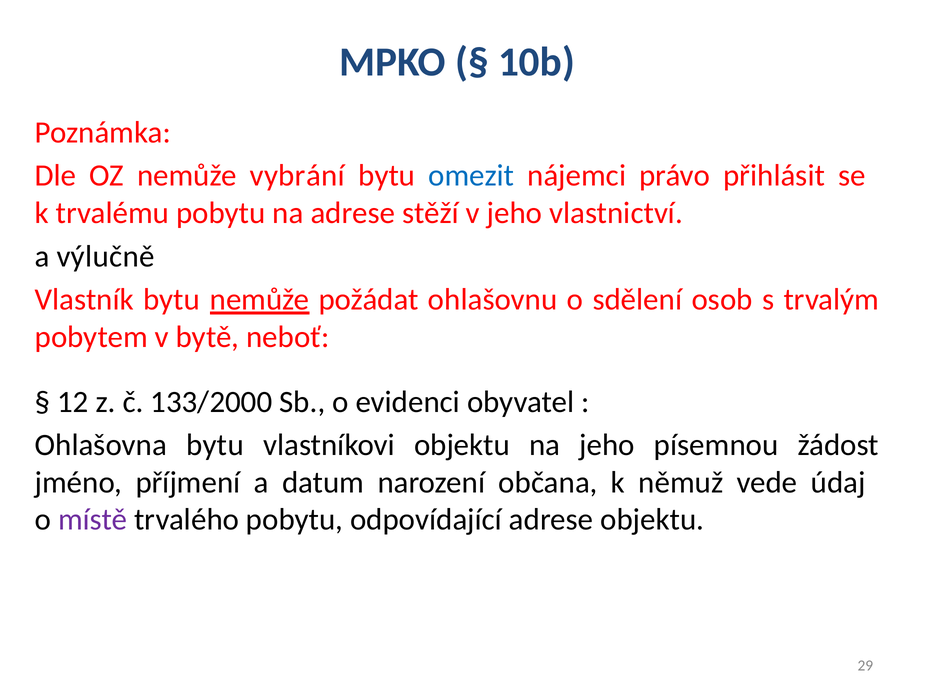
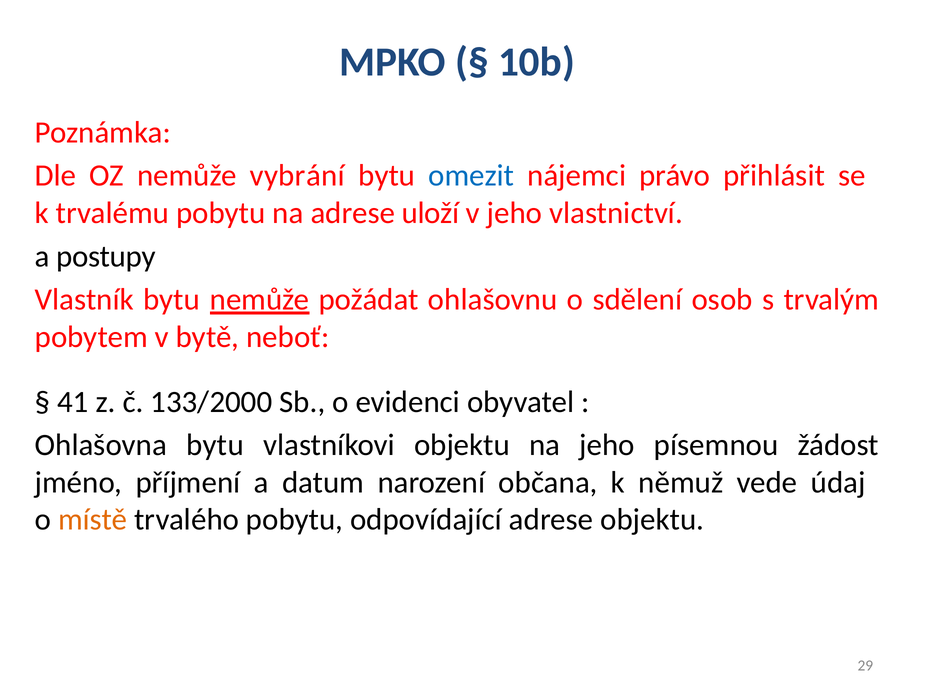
stěží: stěží -> uloží (431, 213)
výlučně: výlučně -> postupy (106, 256)
12: 12 -> 41 (73, 402)
místě colour: purple -> orange (93, 519)
